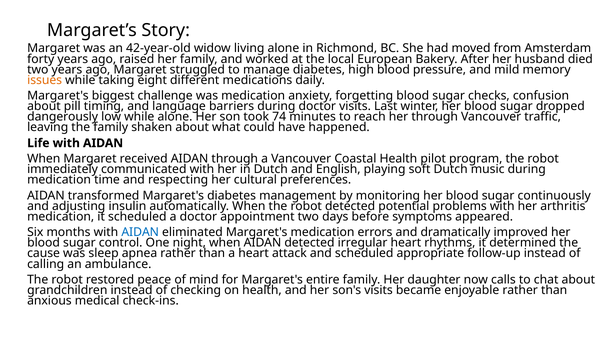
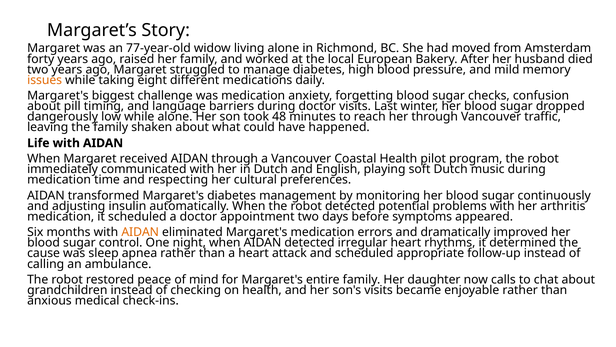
42-year-old: 42-year-old -> 77-year-old (158, 48)
74: 74 -> 48 (279, 117)
AIDAN colour: blue -> orange (140, 232)
